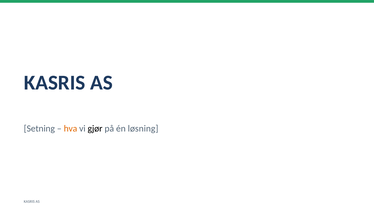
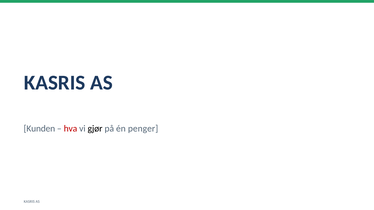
Setning: Setning -> Kunden (39, 129)
hva colour: orange -> red (70, 129)
løsning: løsning -> penger (143, 129)
